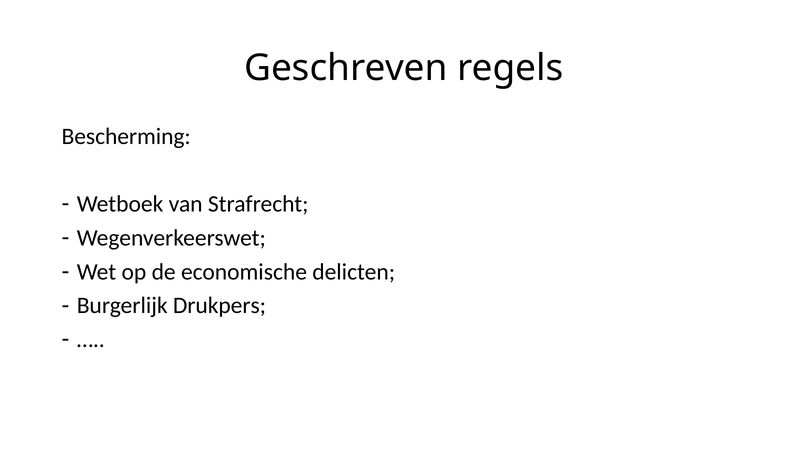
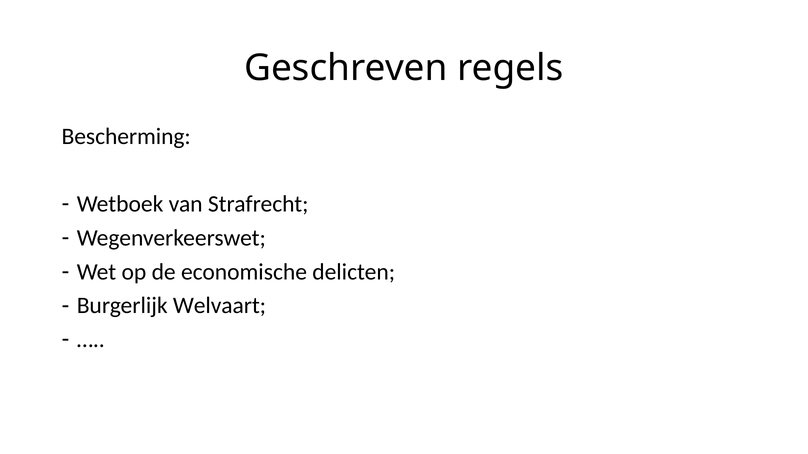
Drukpers: Drukpers -> Welvaart (219, 306)
